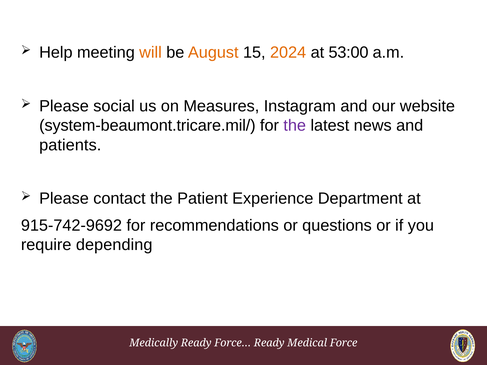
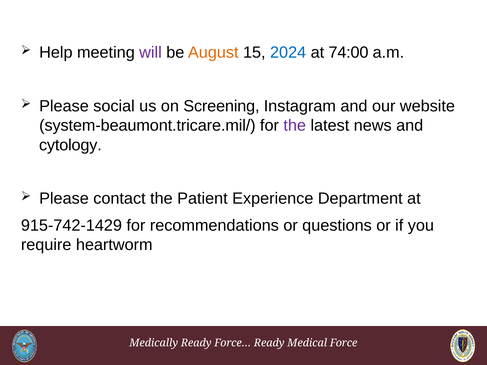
will colour: orange -> purple (151, 53)
2024 colour: orange -> blue (288, 53)
53:00: 53:00 -> 74:00 (348, 53)
Measures: Measures -> Screening (221, 106)
patients: patients -> cytology (70, 145)
915-742-9692: 915-742-9692 -> 915-742-1429 (71, 226)
depending: depending -> heartworm (114, 245)
